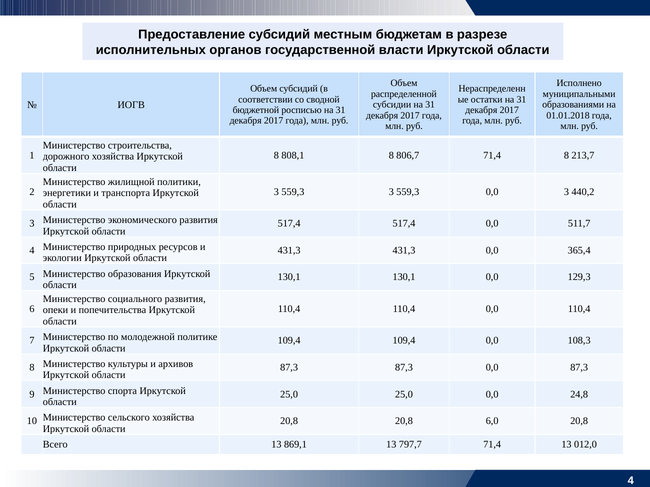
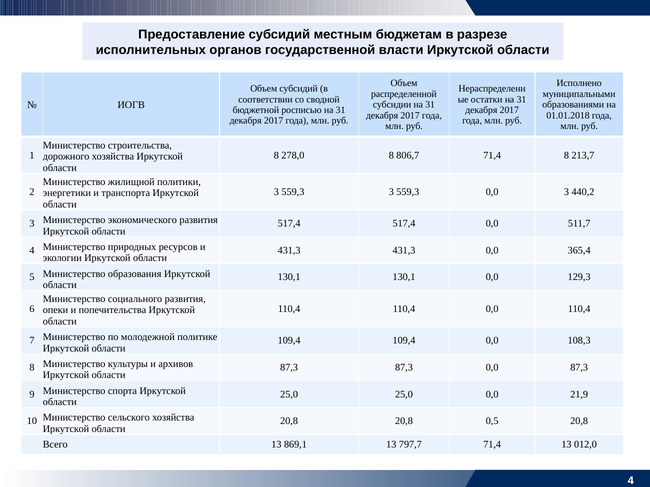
808,1: 808,1 -> 278,0 (293, 155)
24,8: 24,8 -> 21,9 (579, 395)
6,0: 6,0 -> 0,5 (492, 422)
